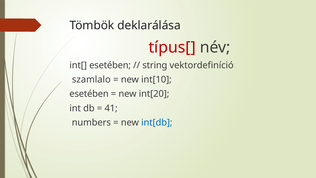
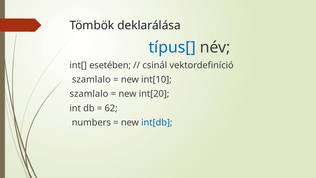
típus[ colour: red -> blue (172, 47)
string: string -> csinál (155, 65)
esetében: esetében -> szamlalo (89, 94)
41: 41 -> 62 (111, 108)
